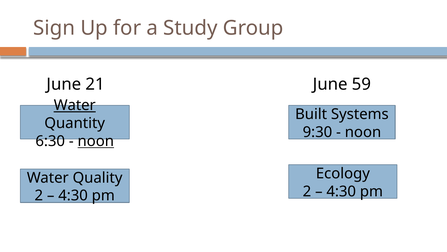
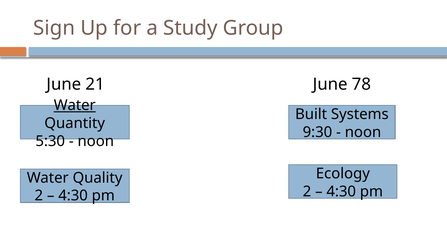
59: 59 -> 78 (362, 84)
6:30: 6:30 -> 5:30 (50, 141)
noon underline: present -> none (96, 141)
